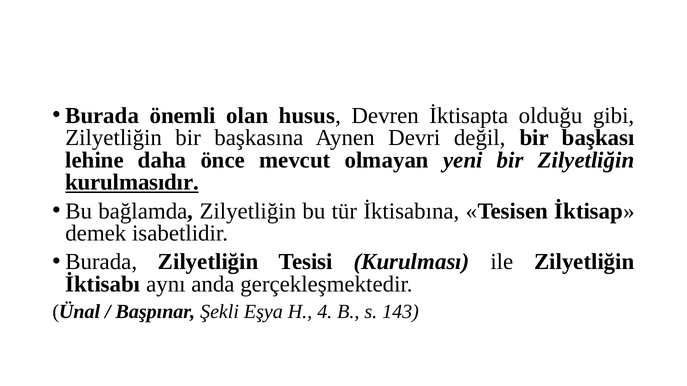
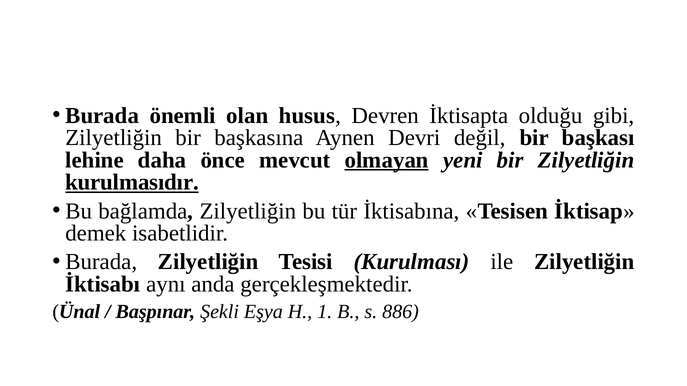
olmayan underline: none -> present (387, 160)
4: 4 -> 1 (325, 312)
143: 143 -> 886 (401, 312)
